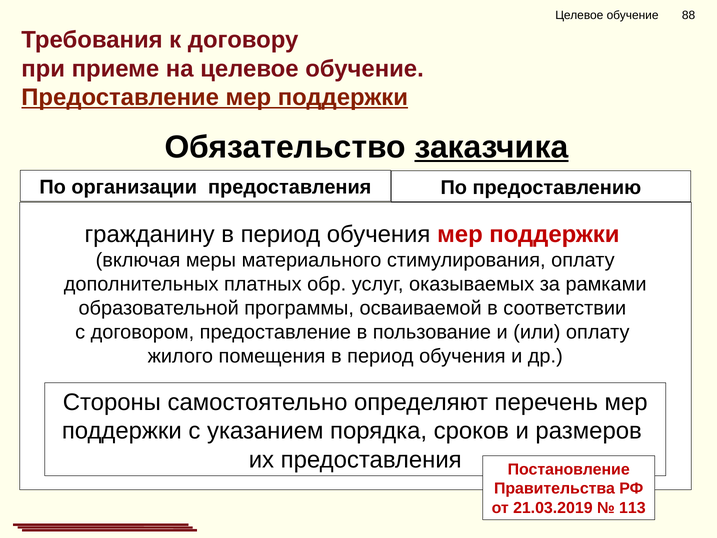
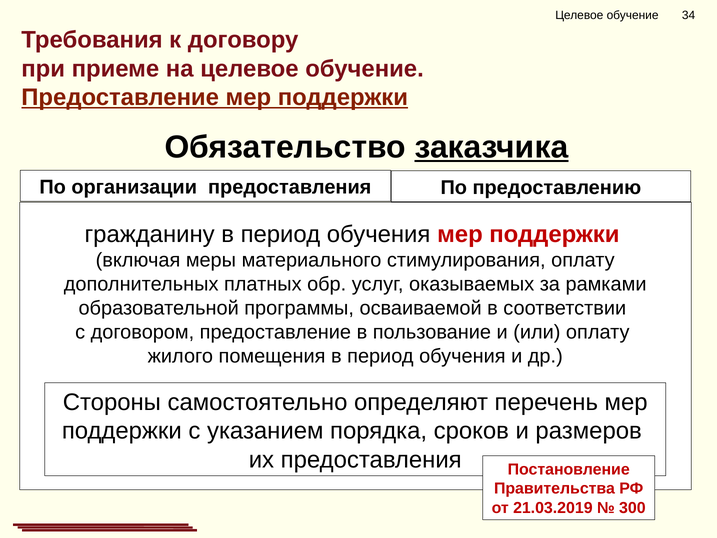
88: 88 -> 34 (689, 15)
113: 113 -> 300 (632, 508)
